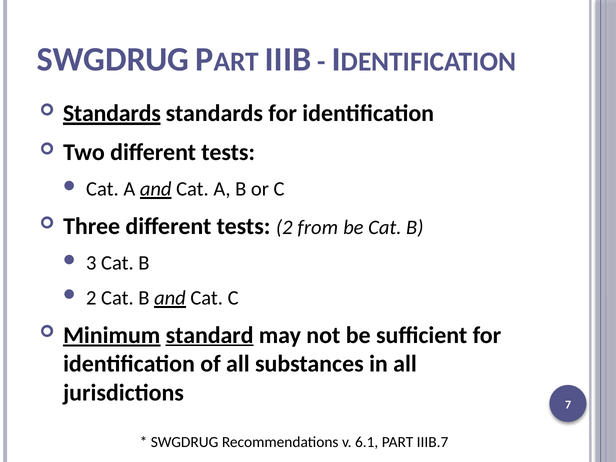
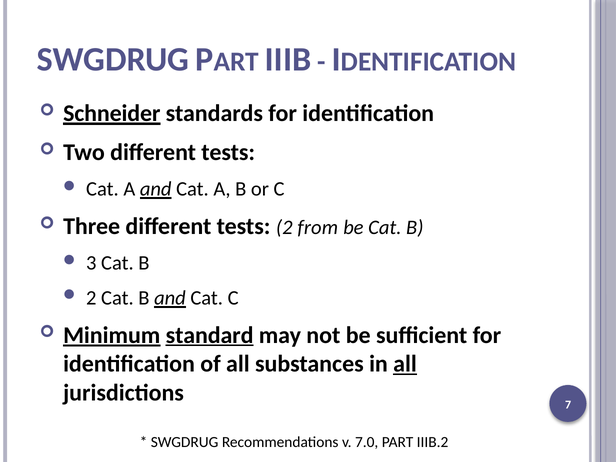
Standards: Standards -> Schneider (112, 113)
all underline: none -> present (405, 364)
6.1: 6.1 -> 7.0 (367, 442)
IIIB.7: IIIB.7 -> IIIB.2 (433, 442)
